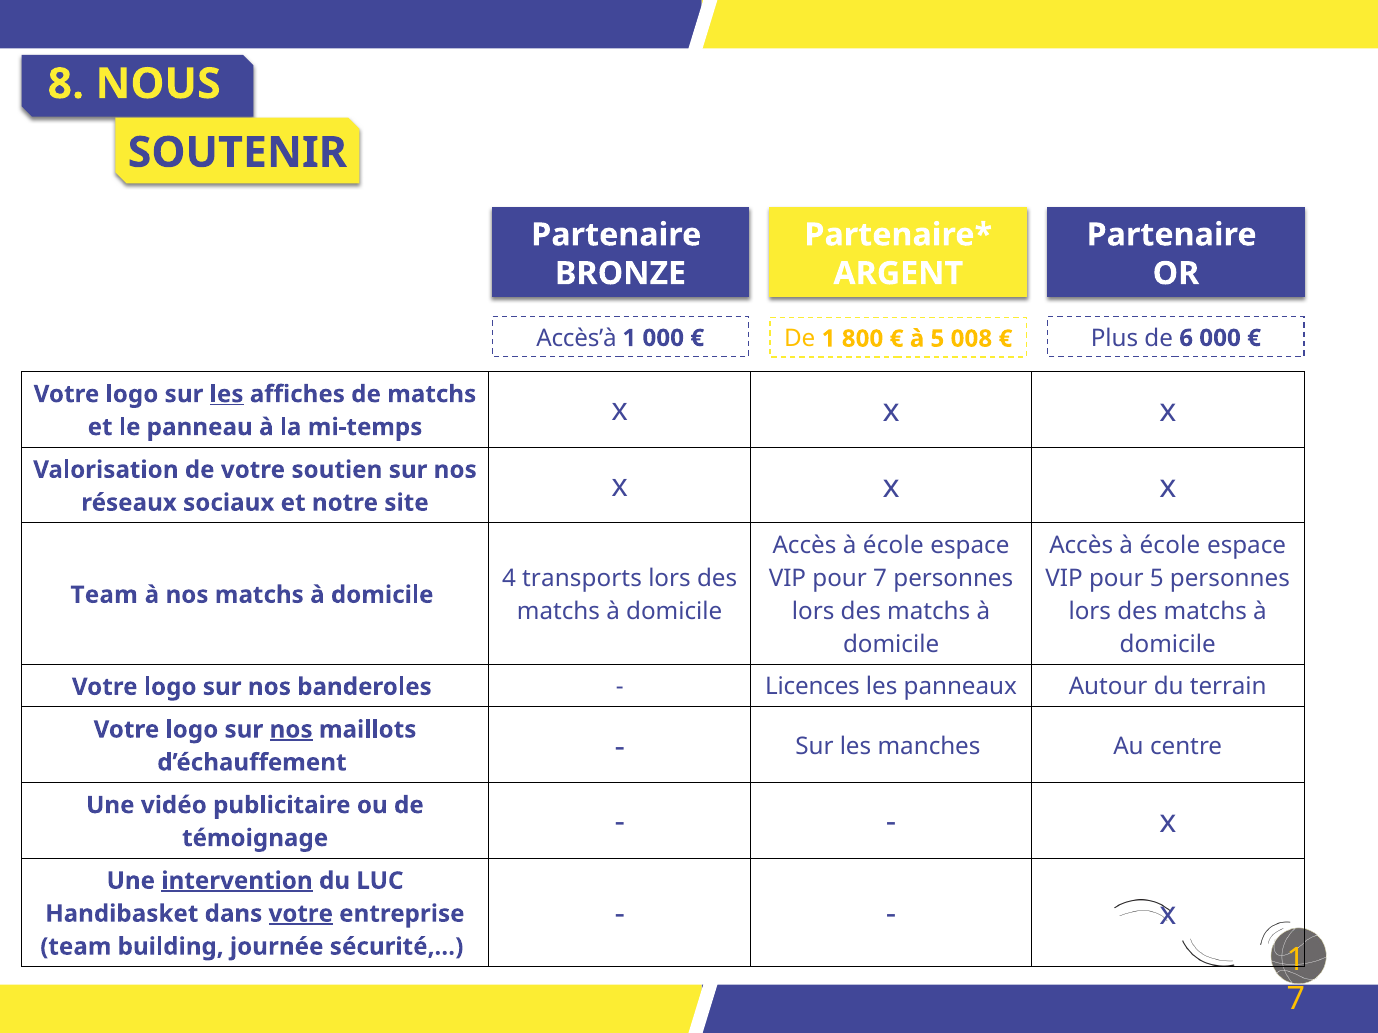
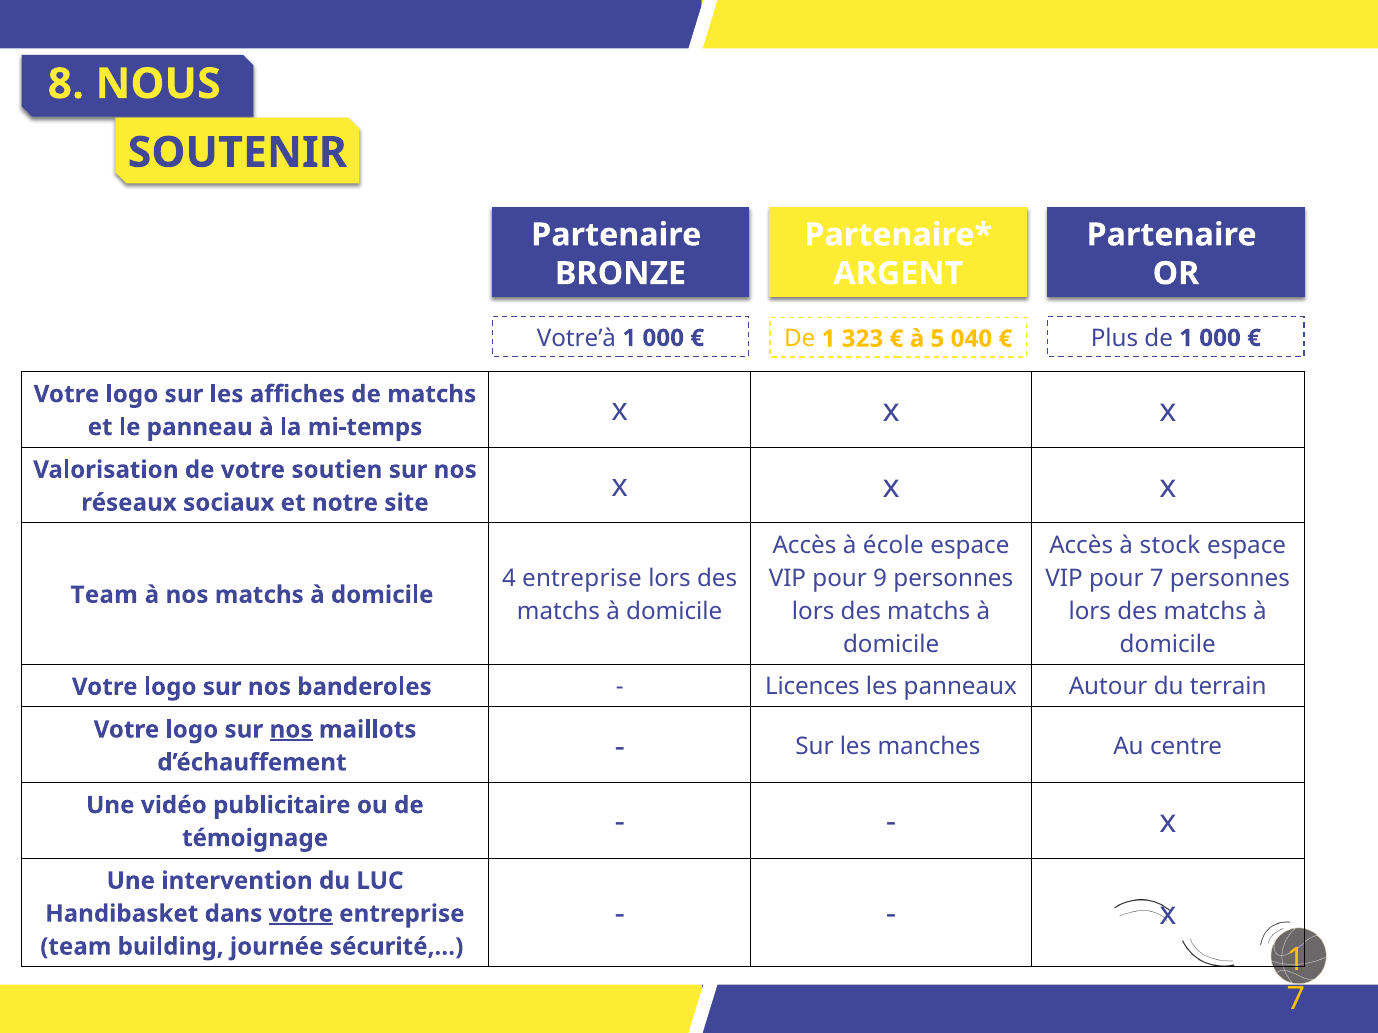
Accès’à: Accès’à -> Votre’à (576, 338)
Plus de 6: 6 -> 1 (1186, 338)
800: 800 -> 323 (863, 339)
008: 008 -> 040 (971, 339)
les underline: present -> none (227, 394)
école: école -> stock (1170, 546)
4 transports: transports -> entreprise (582, 579)
pour 7: 7 -> 9 (880, 579)
pour 5: 5 -> 7 (1157, 579)
intervention underline: present -> none (237, 881)
